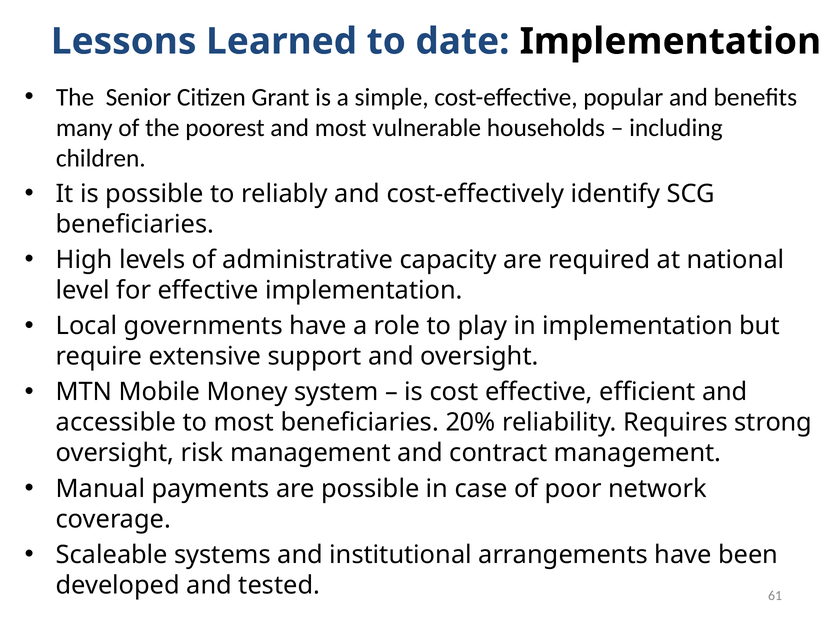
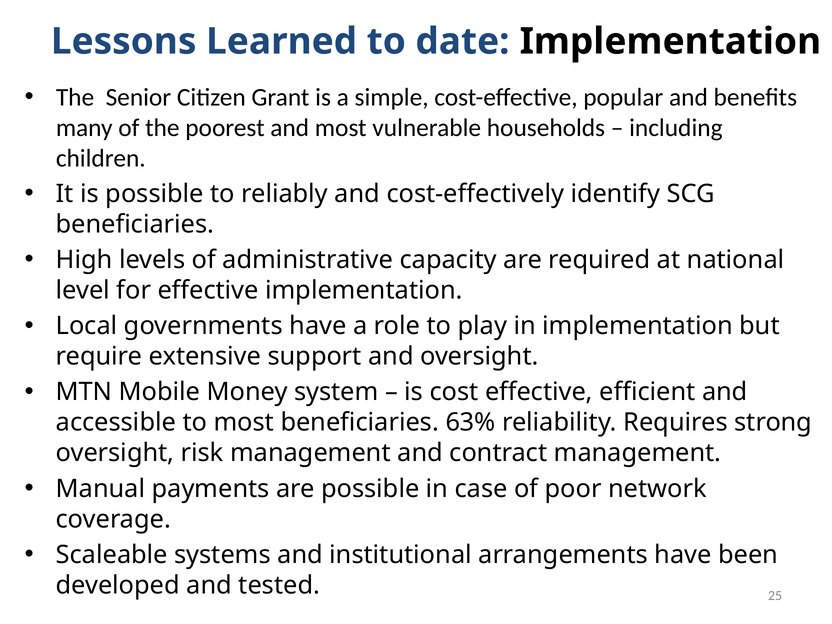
20%: 20% -> 63% (471, 423)
61: 61 -> 25 (775, 596)
